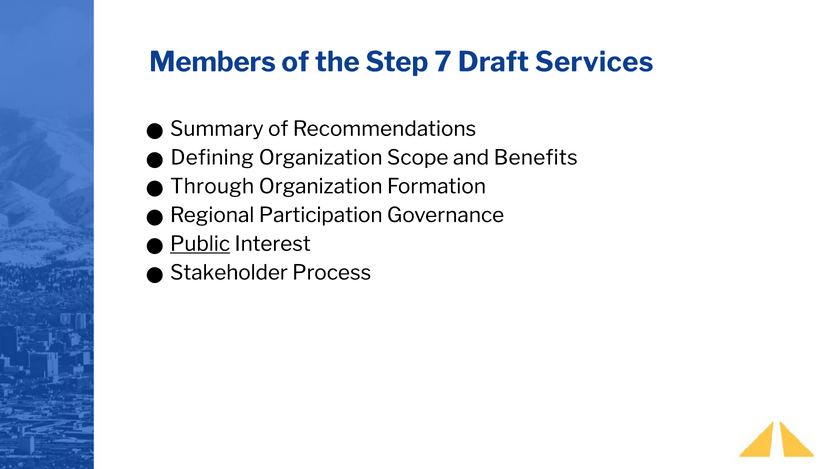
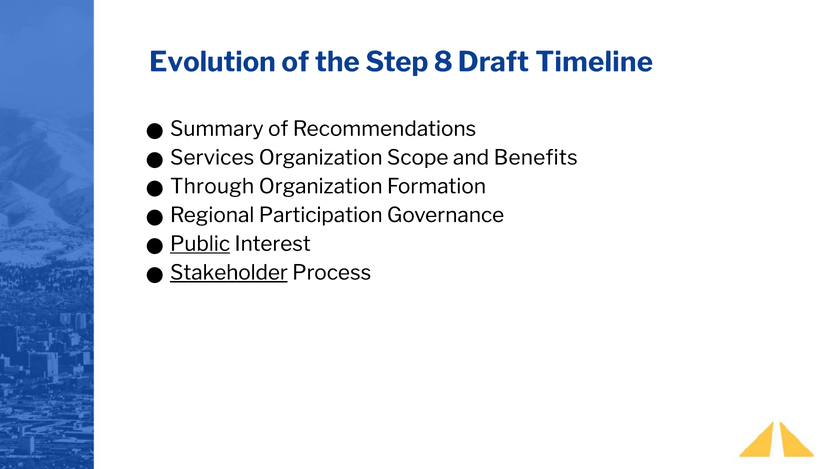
Members: Members -> Evolution (212, 62)
7: 7 -> 8 (443, 62)
Services: Services -> Timeline (594, 62)
Defining: Defining -> Services (212, 158)
Stakeholder underline: none -> present (229, 273)
